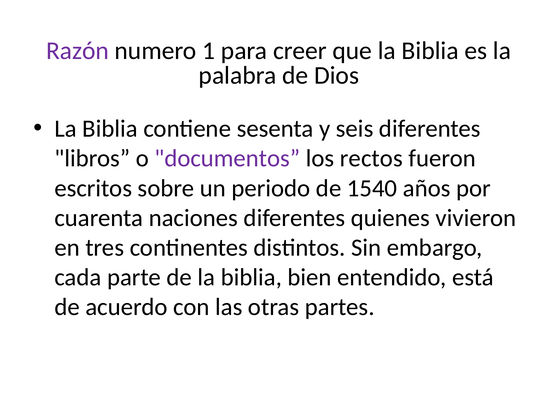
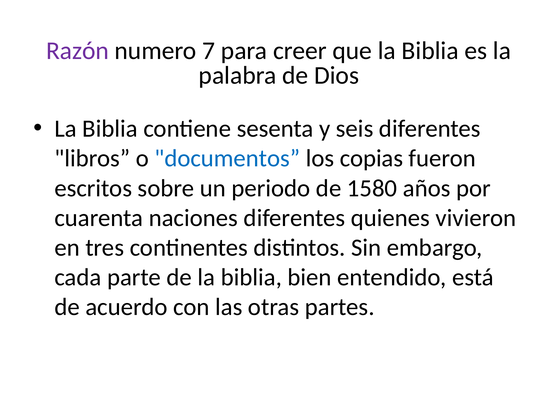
1: 1 -> 7 (209, 51)
documentos colour: purple -> blue (227, 159)
rectos: rectos -> copias (371, 159)
1540: 1540 -> 1580 (372, 188)
